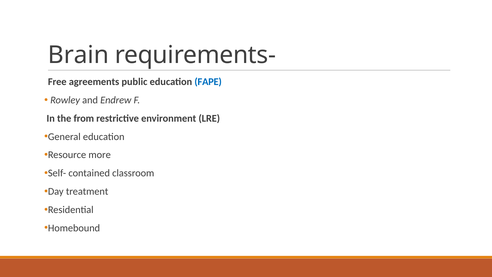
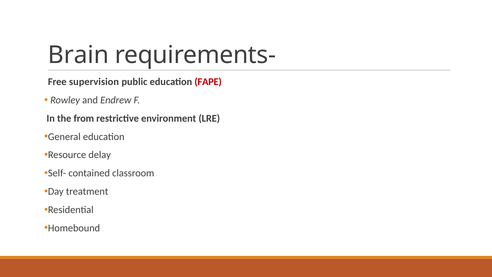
agreements: agreements -> supervision (94, 82)
FAPE colour: blue -> red (208, 82)
more: more -> delay (100, 155)
